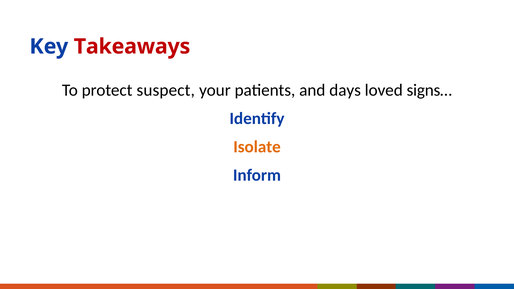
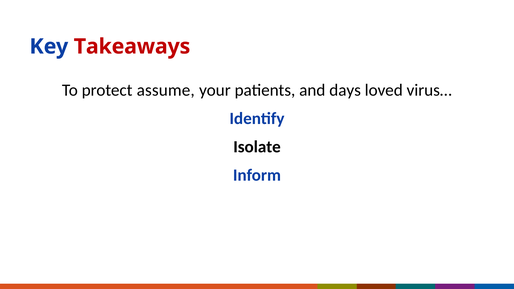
suspect: suspect -> assume (166, 90)
signs…: signs… -> virus… (429, 90)
Isolate colour: orange -> black (257, 147)
